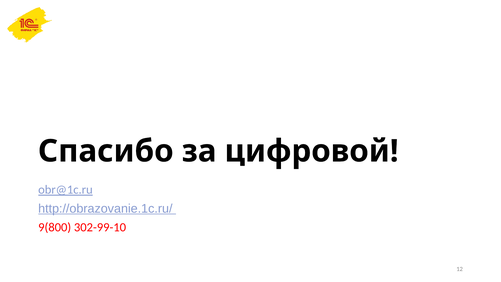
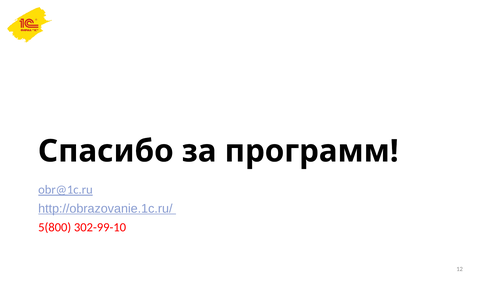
цифровой: цифровой -> программ (312, 151)
9(800: 9(800 -> 5(800 (55, 227)
